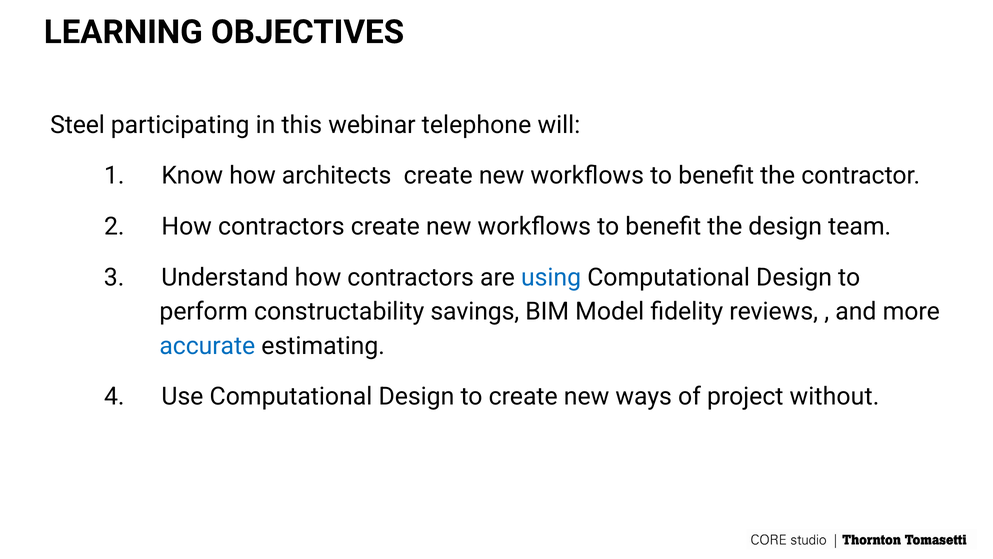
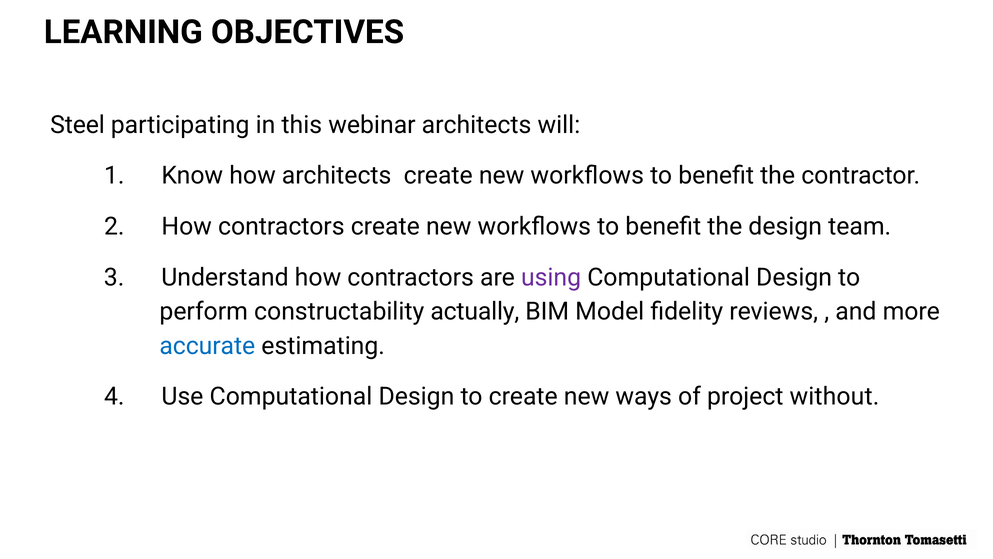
webinar telephone: telephone -> architects (477, 125)
using colour: blue -> purple (551, 277)
savings: savings -> actually (475, 311)
